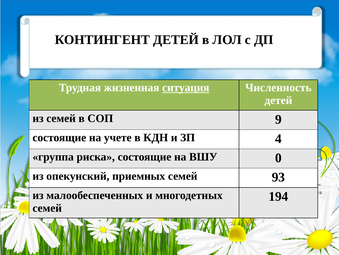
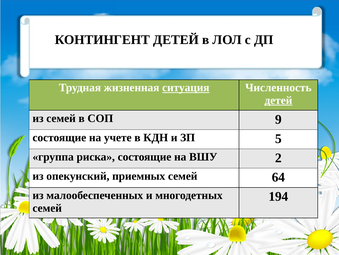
детей underline: none -> present (278, 100)
4: 4 -> 5 (278, 138)
0: 0 -> 2 (278, 158)
93: 93 -> 64 (278, 177)
